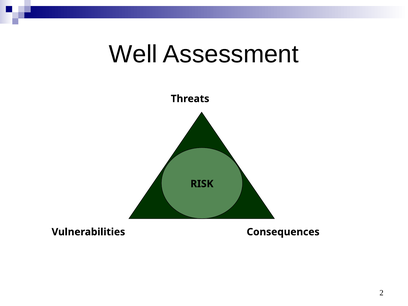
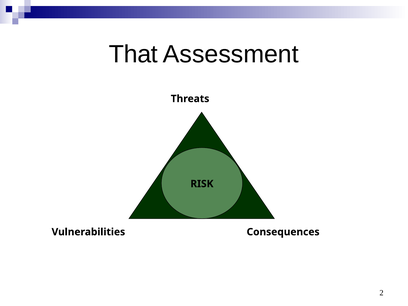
Well: Well -> That (133, 54)
